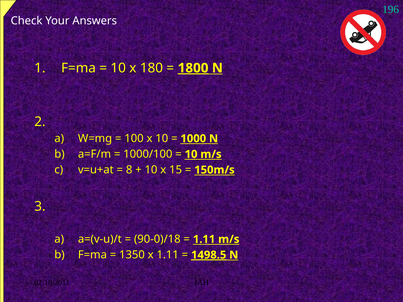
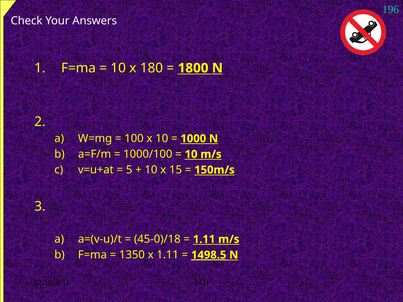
1800 underline: present -> none (193, 68)
8: 8 -> 5 (129, 170)
90-0)/18: 90-0)/18 -> 45-0)/18 (157, 239)
